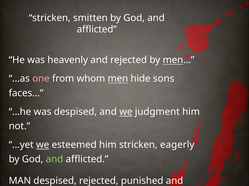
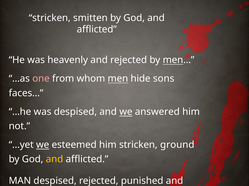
judgment: judgment -> answered (157, 112)
eagerly: eagerly -> ground (177, 145)
and colour: light green -> yellow (54, 160)
